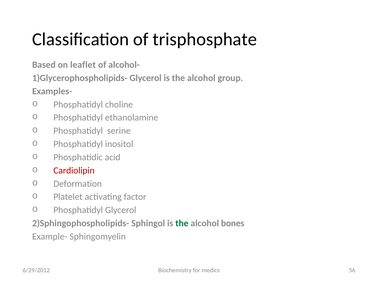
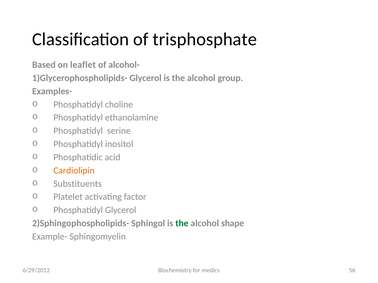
Cardiolipin colour: red -> orange (74, 171)
Deformation: Deformation -> Substituents (78, 184)
bones: bones -> shape (233, 224)
